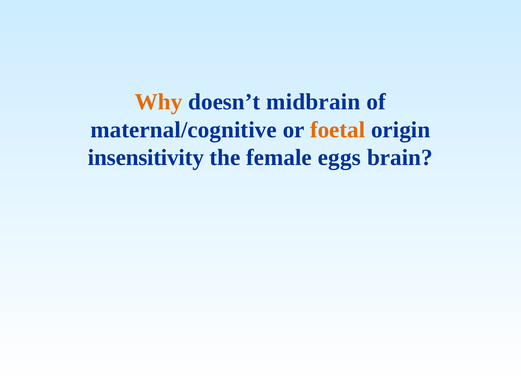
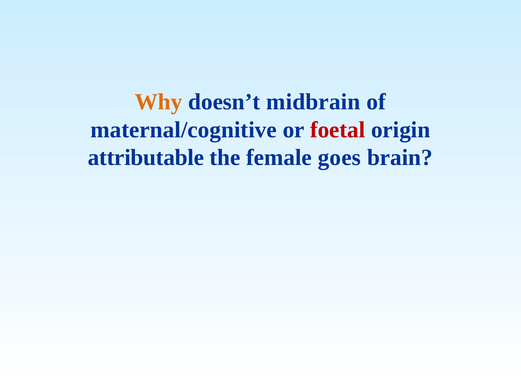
foetal colour: orange -> red (338, 130)
insensitivity: insensitivity -> attributable (146, 157)
eggs: eggs -> goes (339, 157)
